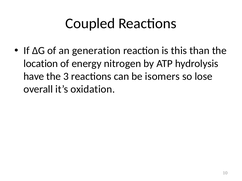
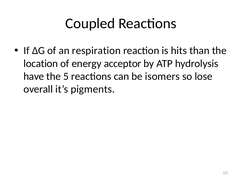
generation: generation -> respiration (96, 51)
this: this -> hits (179, 51)
nitrogen: nitrogen -> acceptor (123, 64)
3: 3 -> 5 (66, 77)
oxidation: oxidation -> pigments (93, 89)
